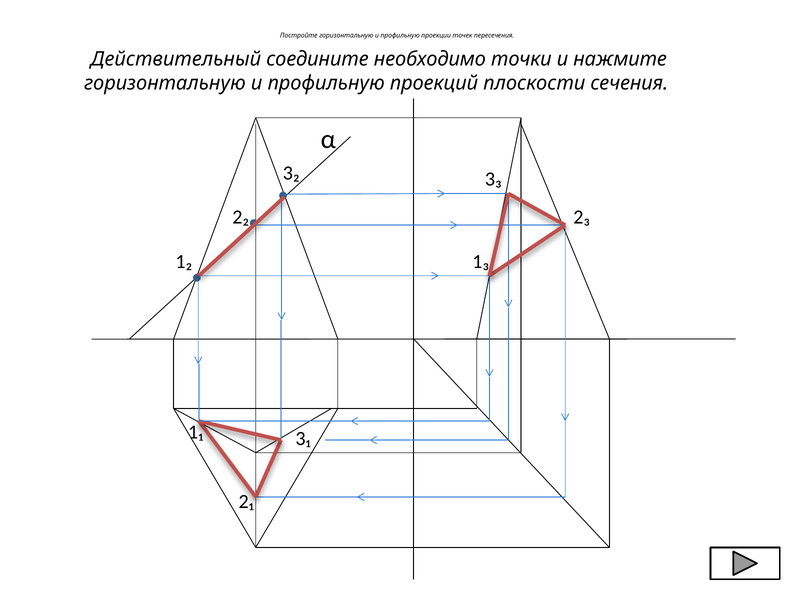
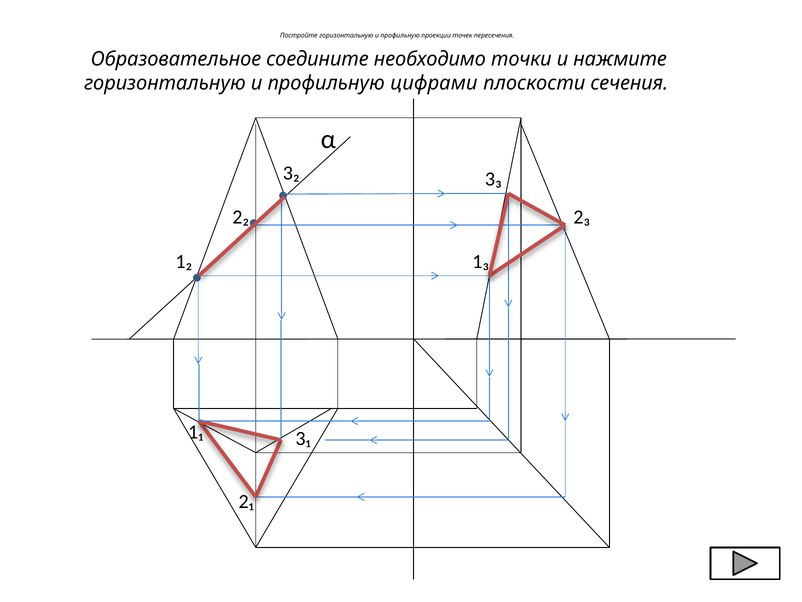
Действительный: Действительный -> Образовательное (176, 59)
проекций: проекций -> цифрами (434, 83)
